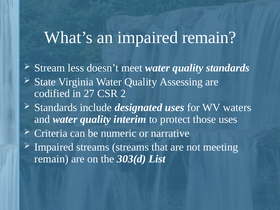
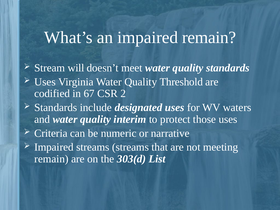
less: less -> will (76, 68)
State: State -> Uses (45, 82)
Assessing: Assessing -> Threshold (181, 82)
27: 27 -> 67 (89, 94)
